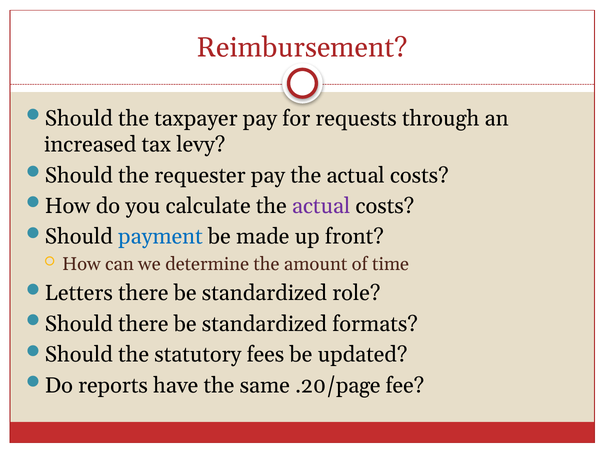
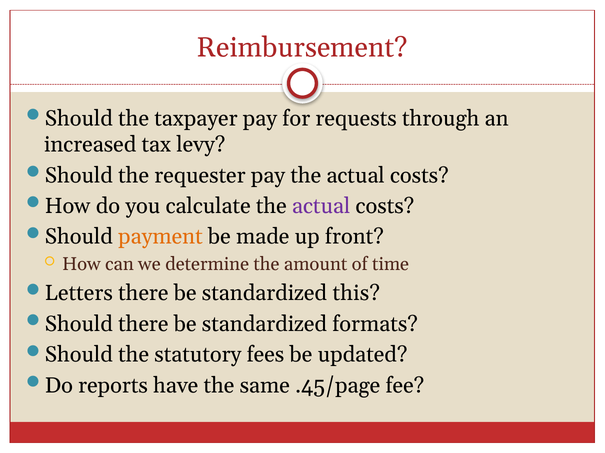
payment colour: blue -> orange (160, 237)
role: role -> this (356, 294)
.20/page: .20/page -> .45/page (338, 386)
